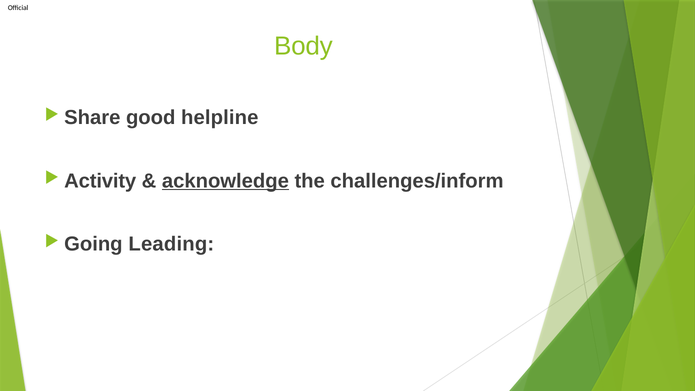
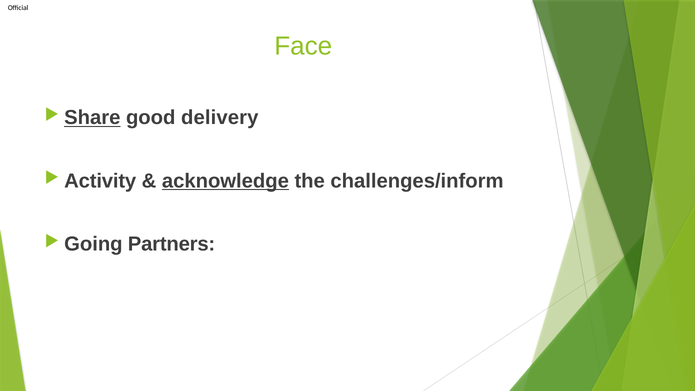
Body: Body -> Face (303, 46)
Share underline: none -> present (92, 118)
helpline: helpline -> delivery (220, 118)
Leading: Leading -> Partners (172, 244)
